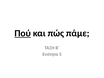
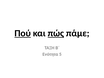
πώς underline: none -> present (56, 33)
